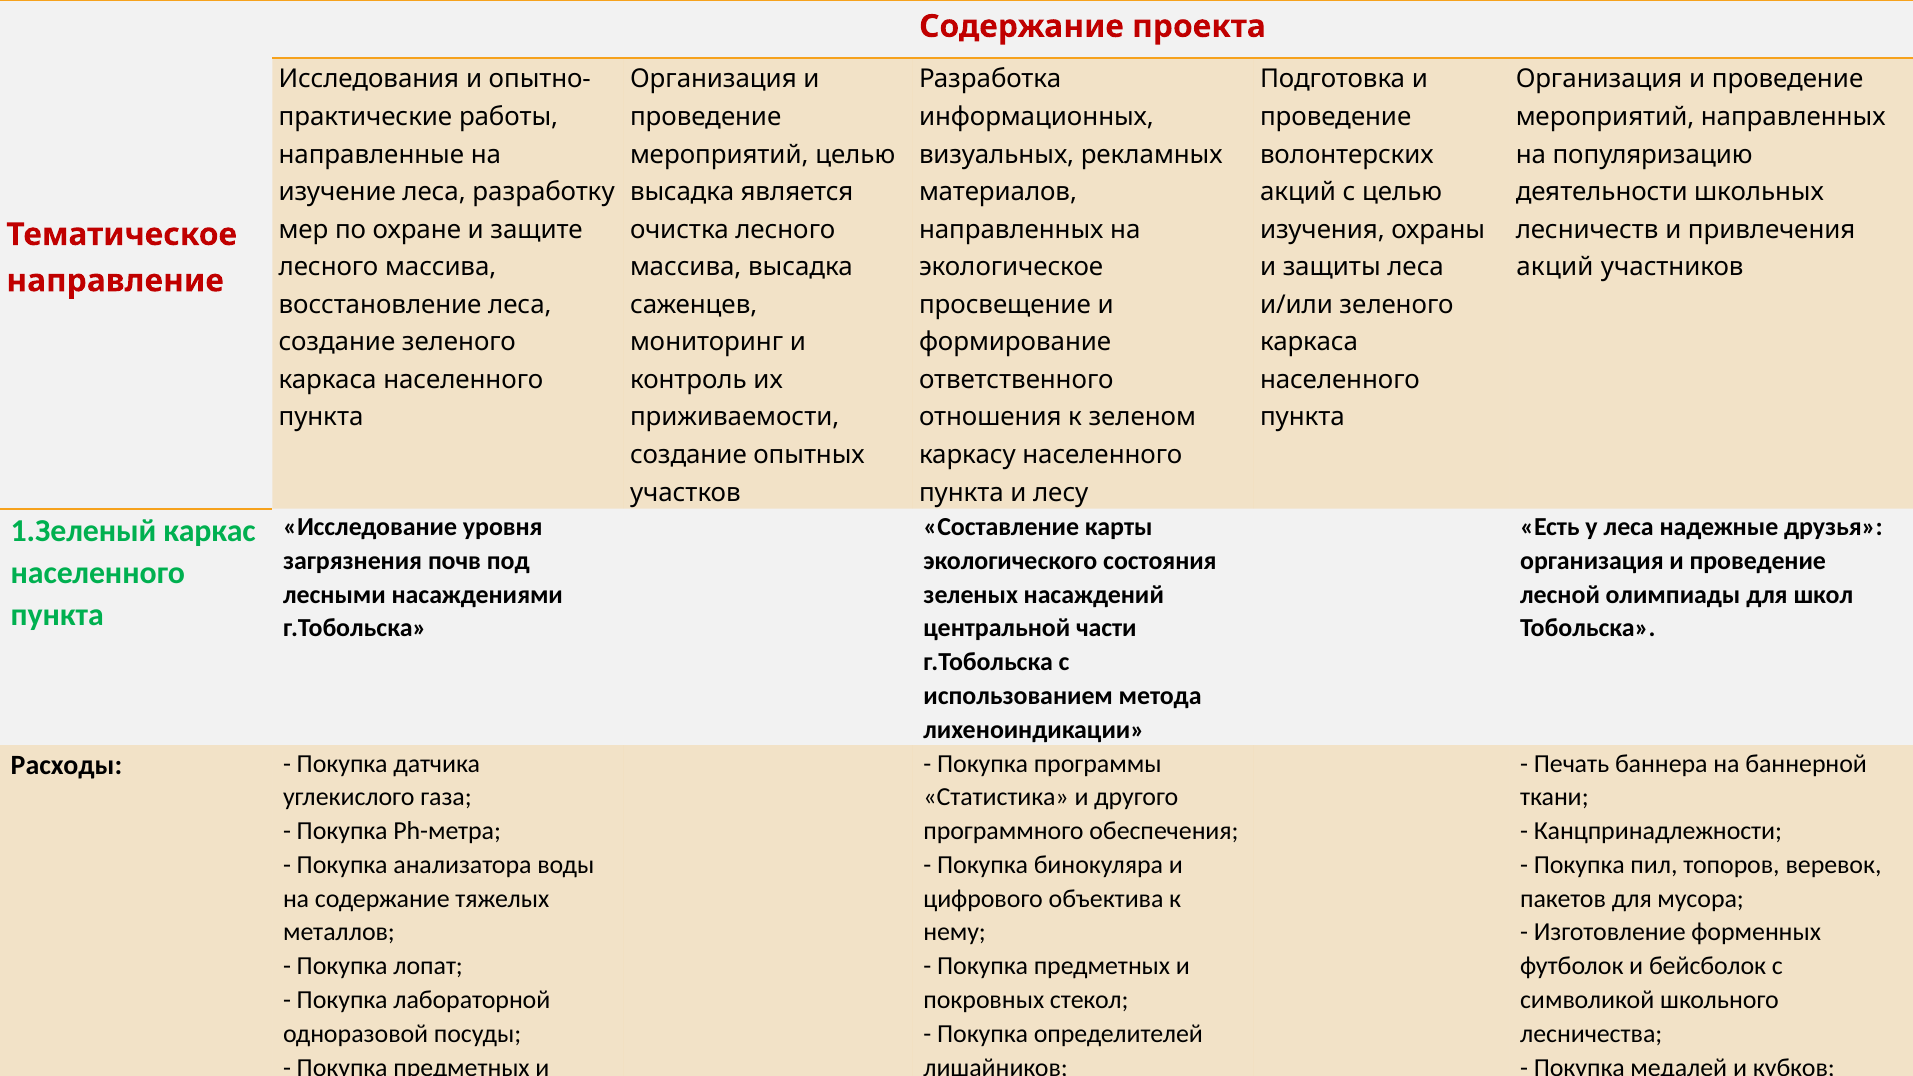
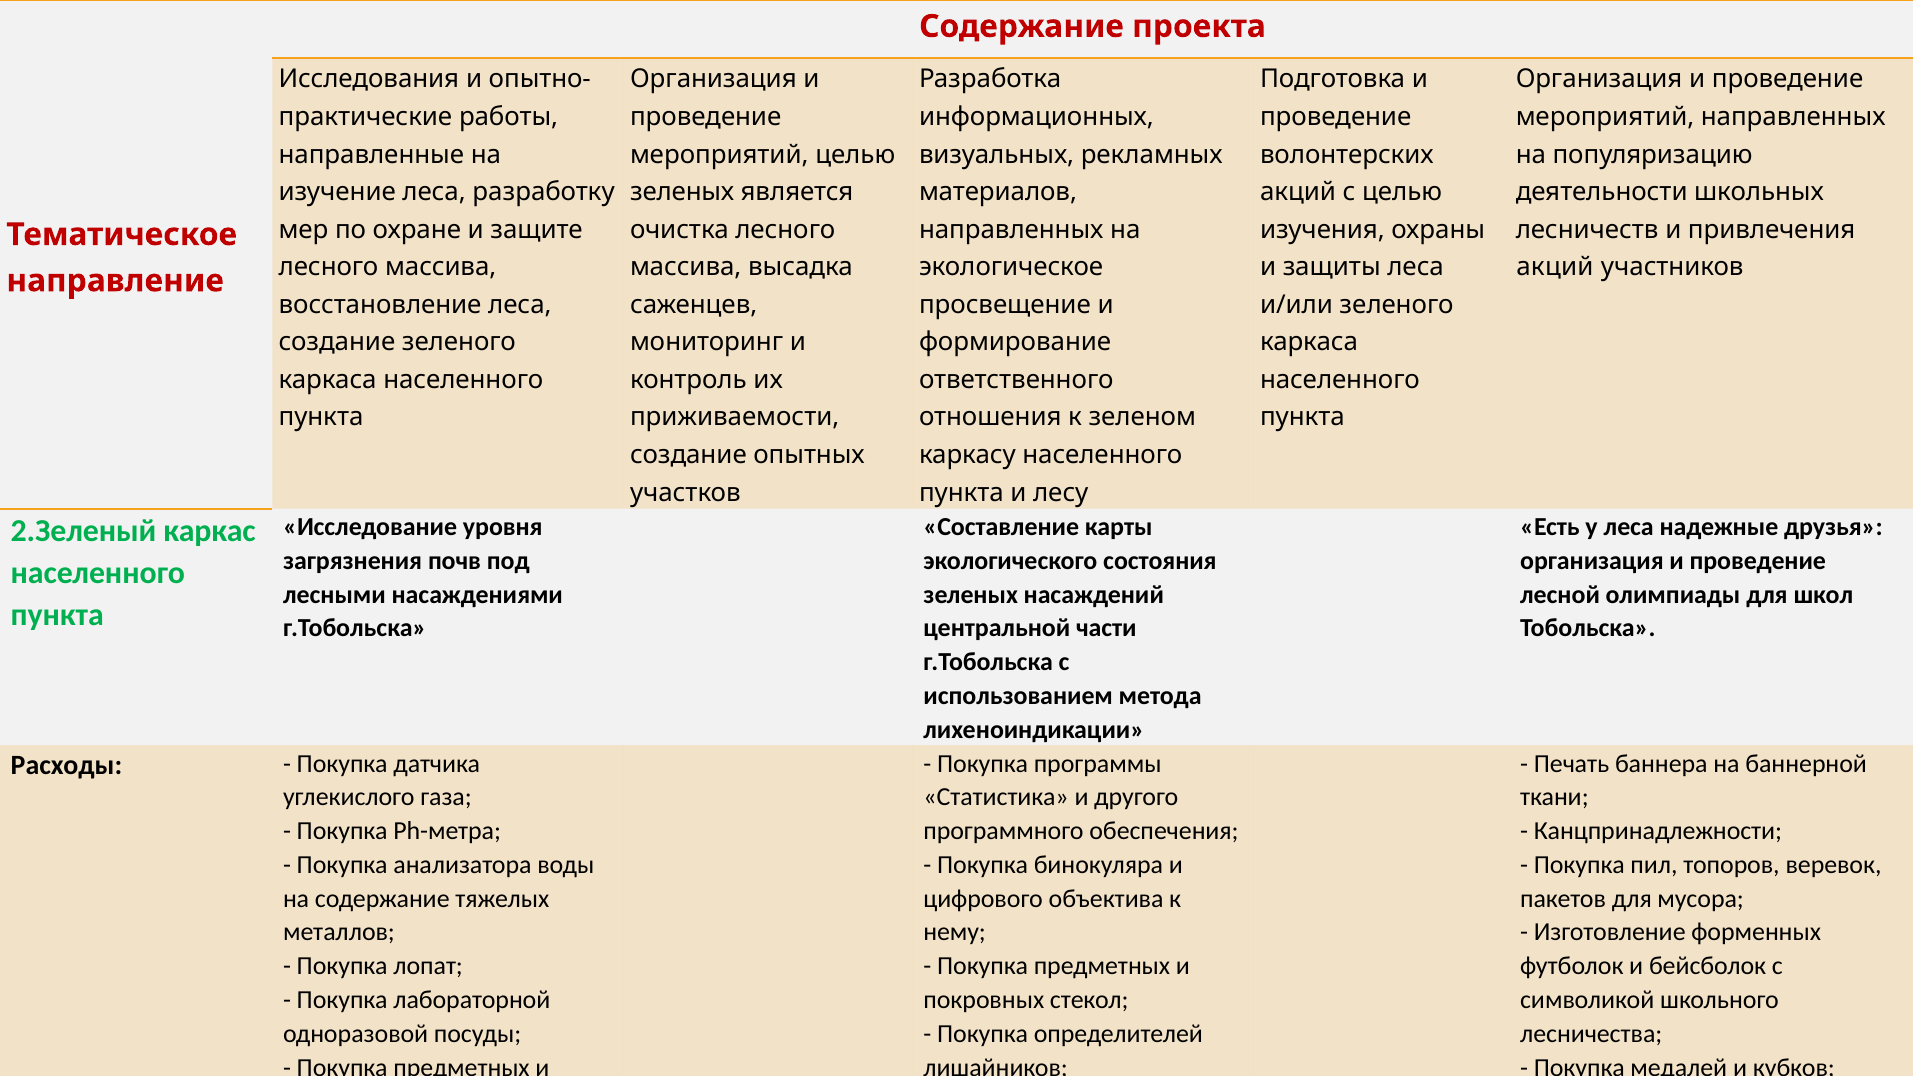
высадка: высадка -> зеленых (682, 192)
1.Зеленый: 1.Зеленый -> 2.Зеленый (84, 531)
